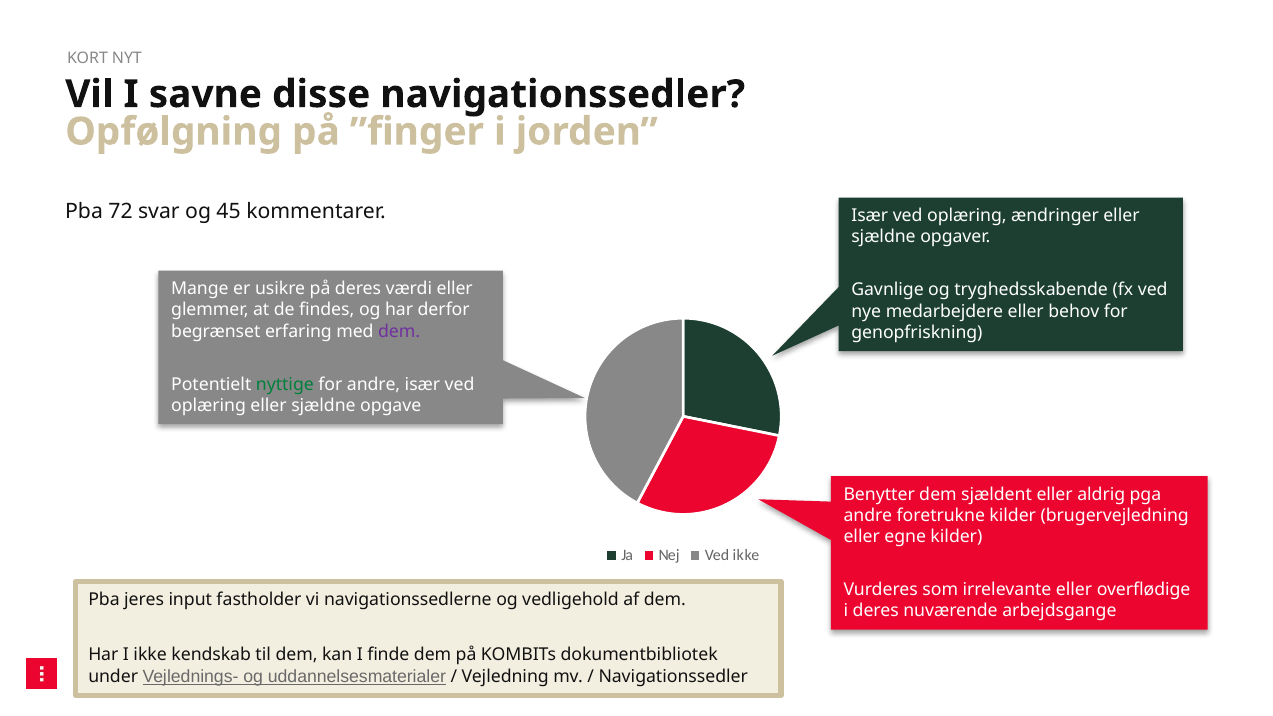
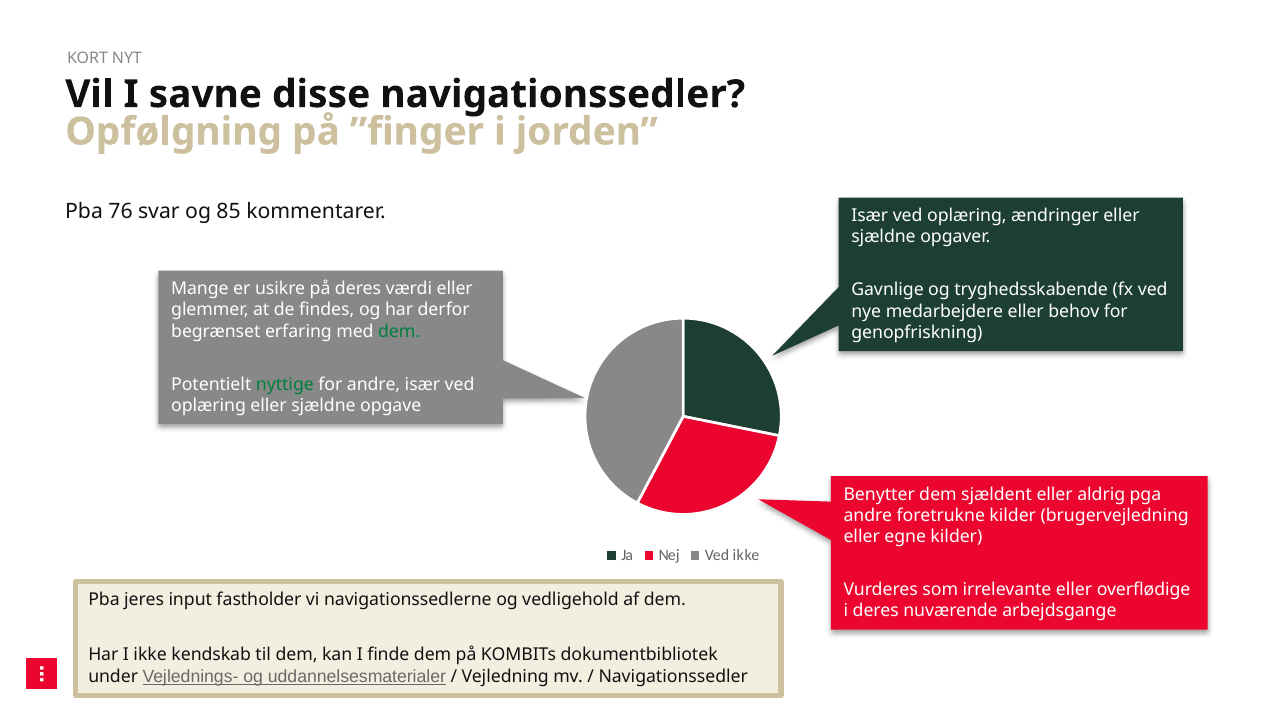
72: 72 -> 76 (121, 212)
45: 45 -> 85 (229, 212)
dem colour: purple -> green (399, 331)
